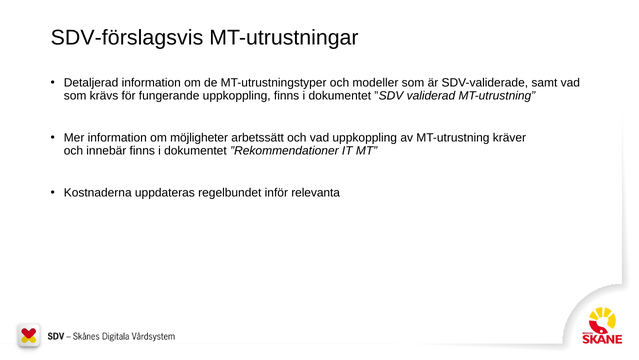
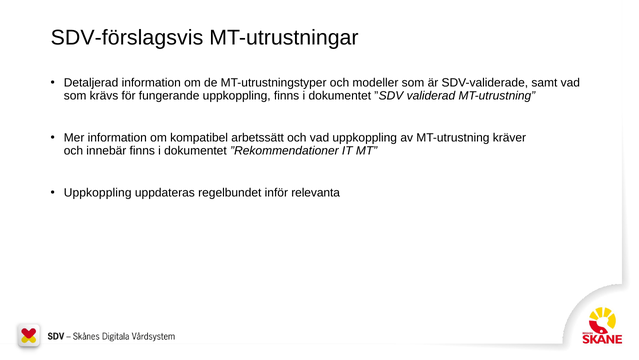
möjligheter: möjligheter -> kompatibel (199, 138)
Kostnaderna: Kostnaderna -> Uppkoppling (98, 192)
